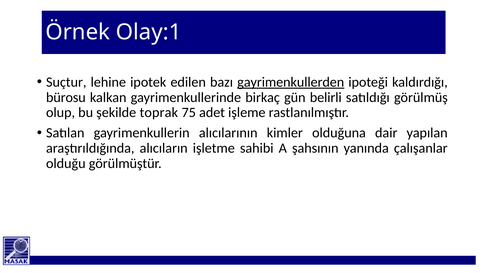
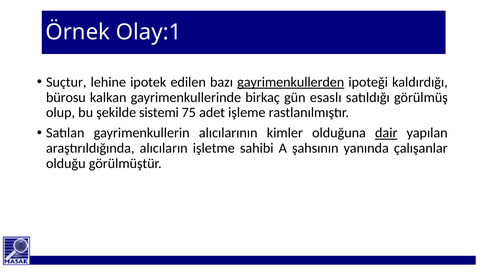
belirli: belirli -> esaslı (326, 97)
toprak: toprak -> sistemi (159, 113)
dair underline: none -> present (386, 133)
